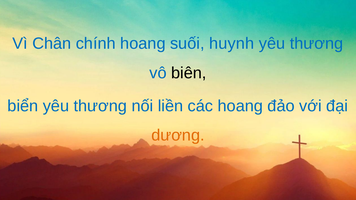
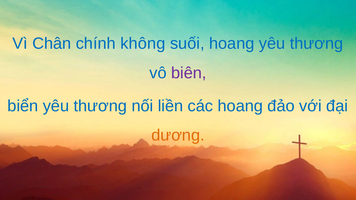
chính hoang: hoang -> không (143, 44)
suối huynh: huynh -> hoang (232, 44)
biên colour: black -> purple (189, 73)
